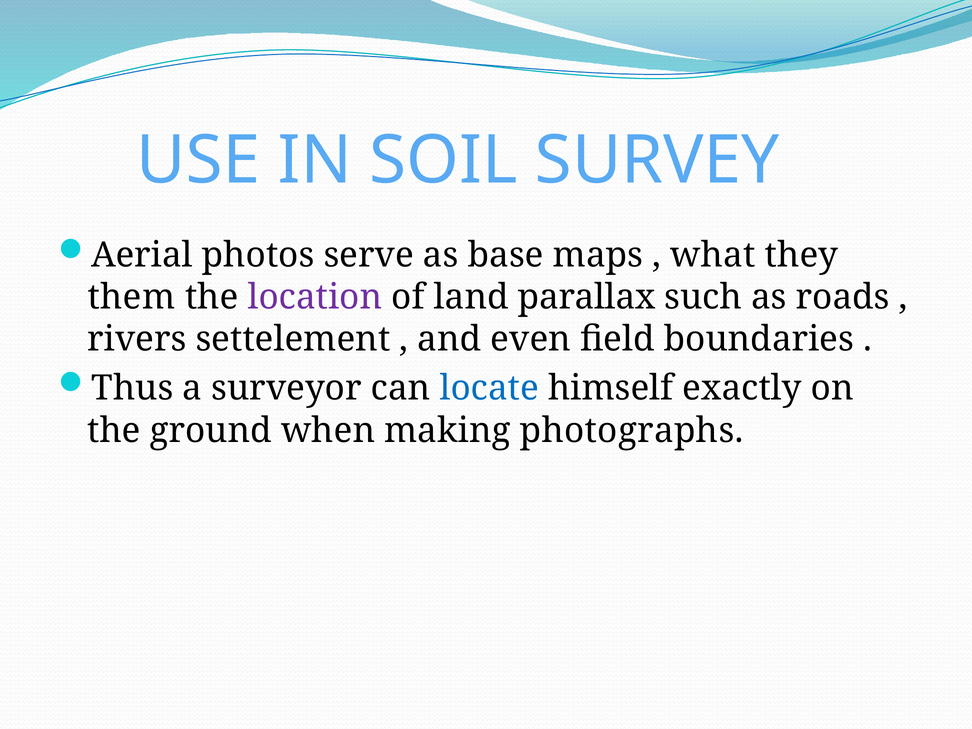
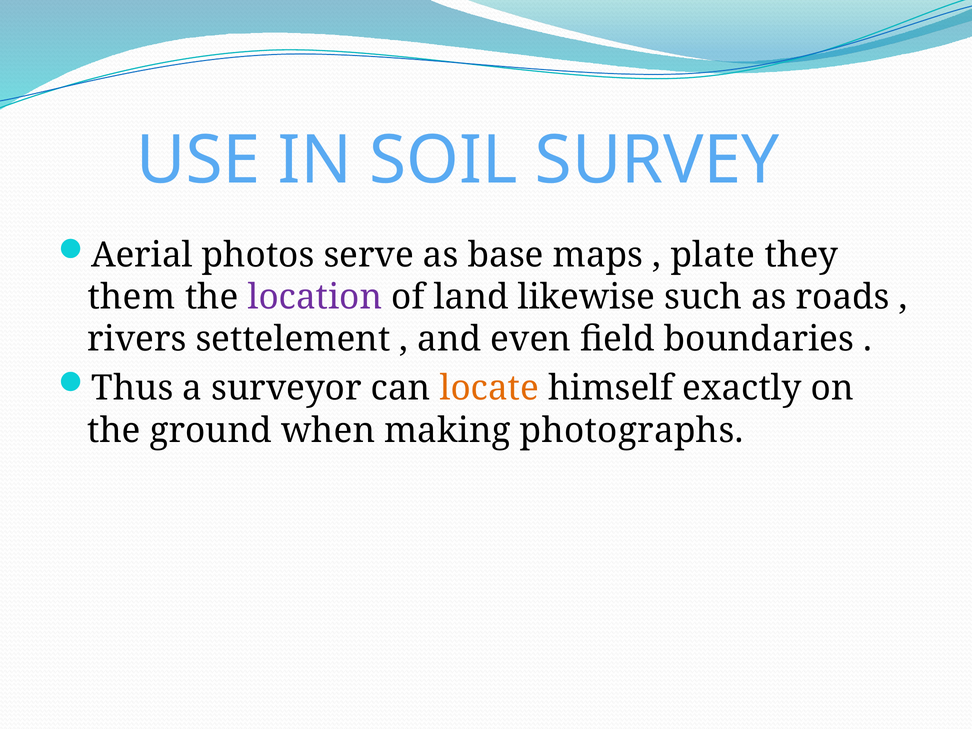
what: what -> plate (713, 255)
parallax: parallax -> likewise (586, 297)
locate colour: blue -> orange (489, 388)
